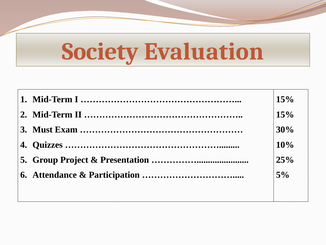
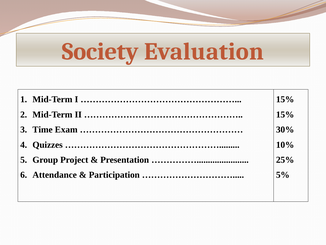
Must: Must -> Time (43, 129)
